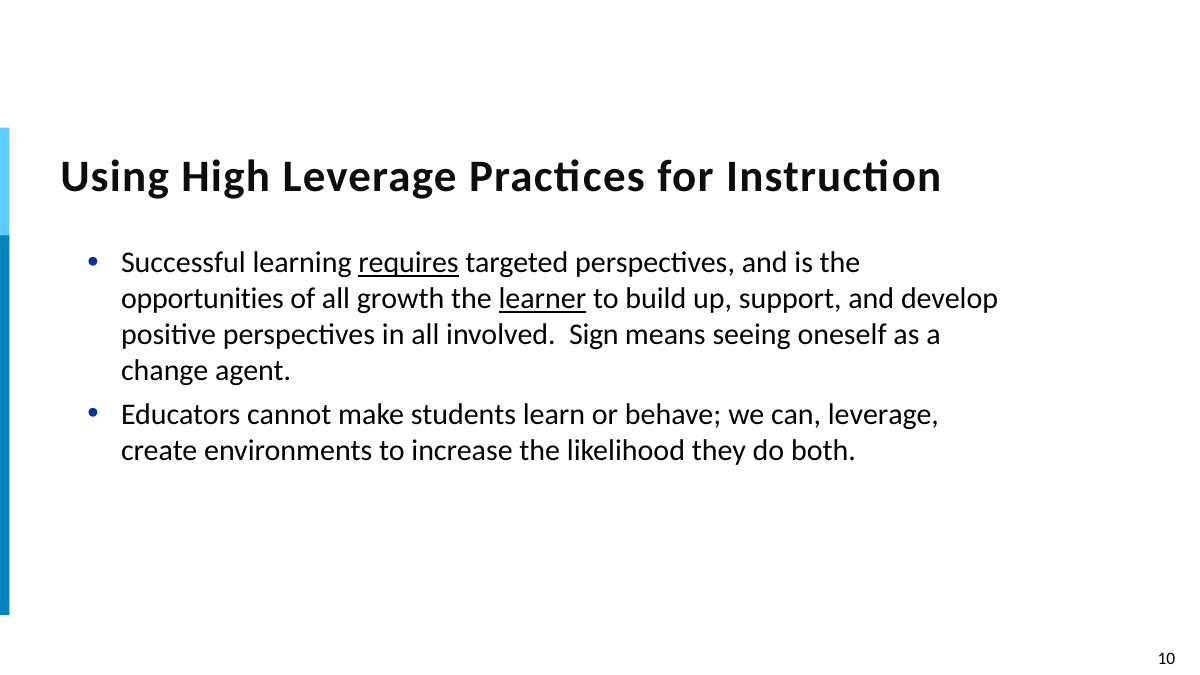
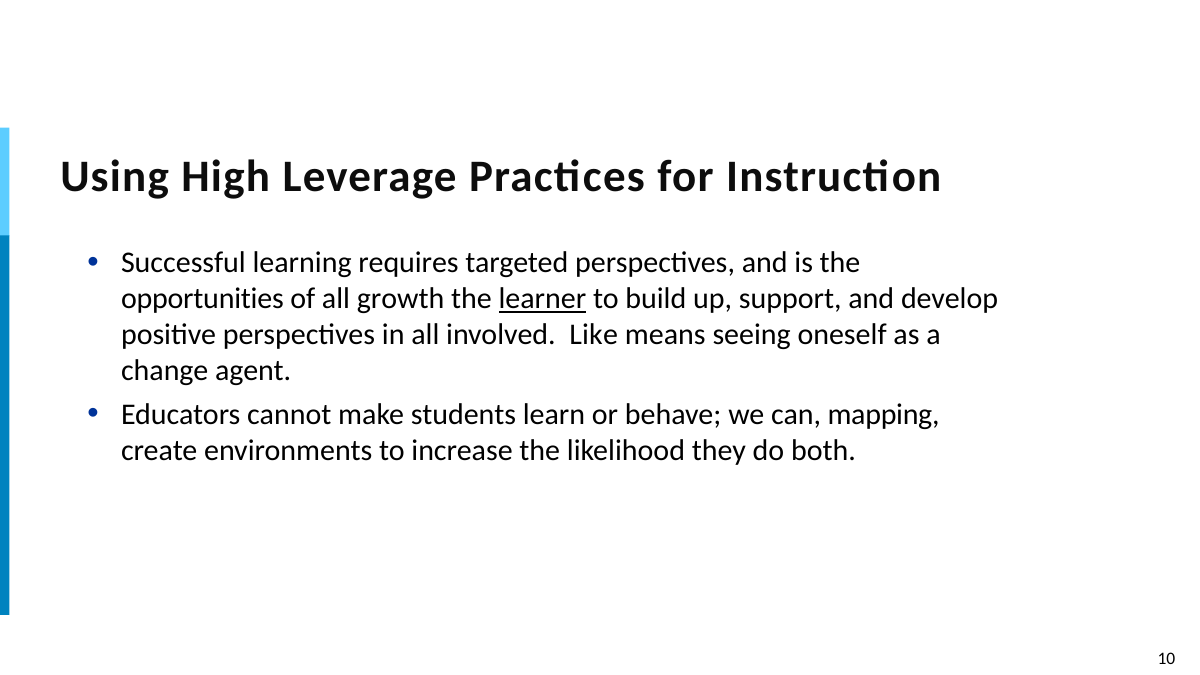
requires underline: present -> none (408, 263)
Sign: Sign -> Like (594, 335)
can leverage: leverage -> mapping (884, 414)
